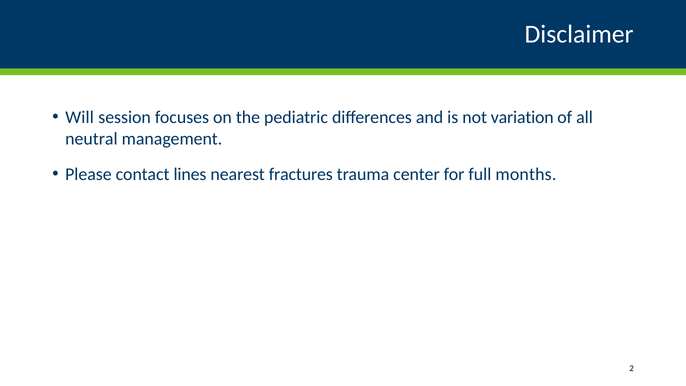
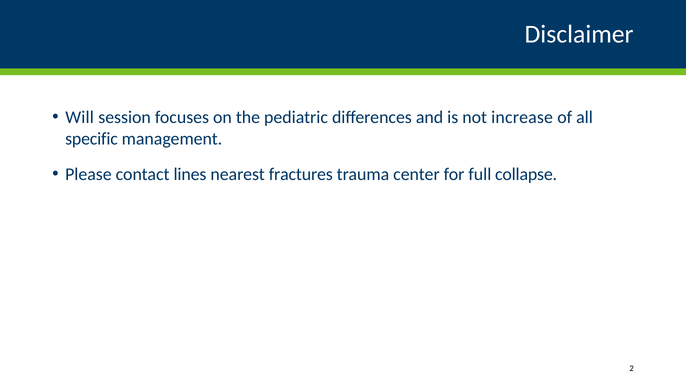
variation: variation -> increase (522, 117)
neutral: neutral -> specific (91, 139)
months: months -> collapse (526, 174)
